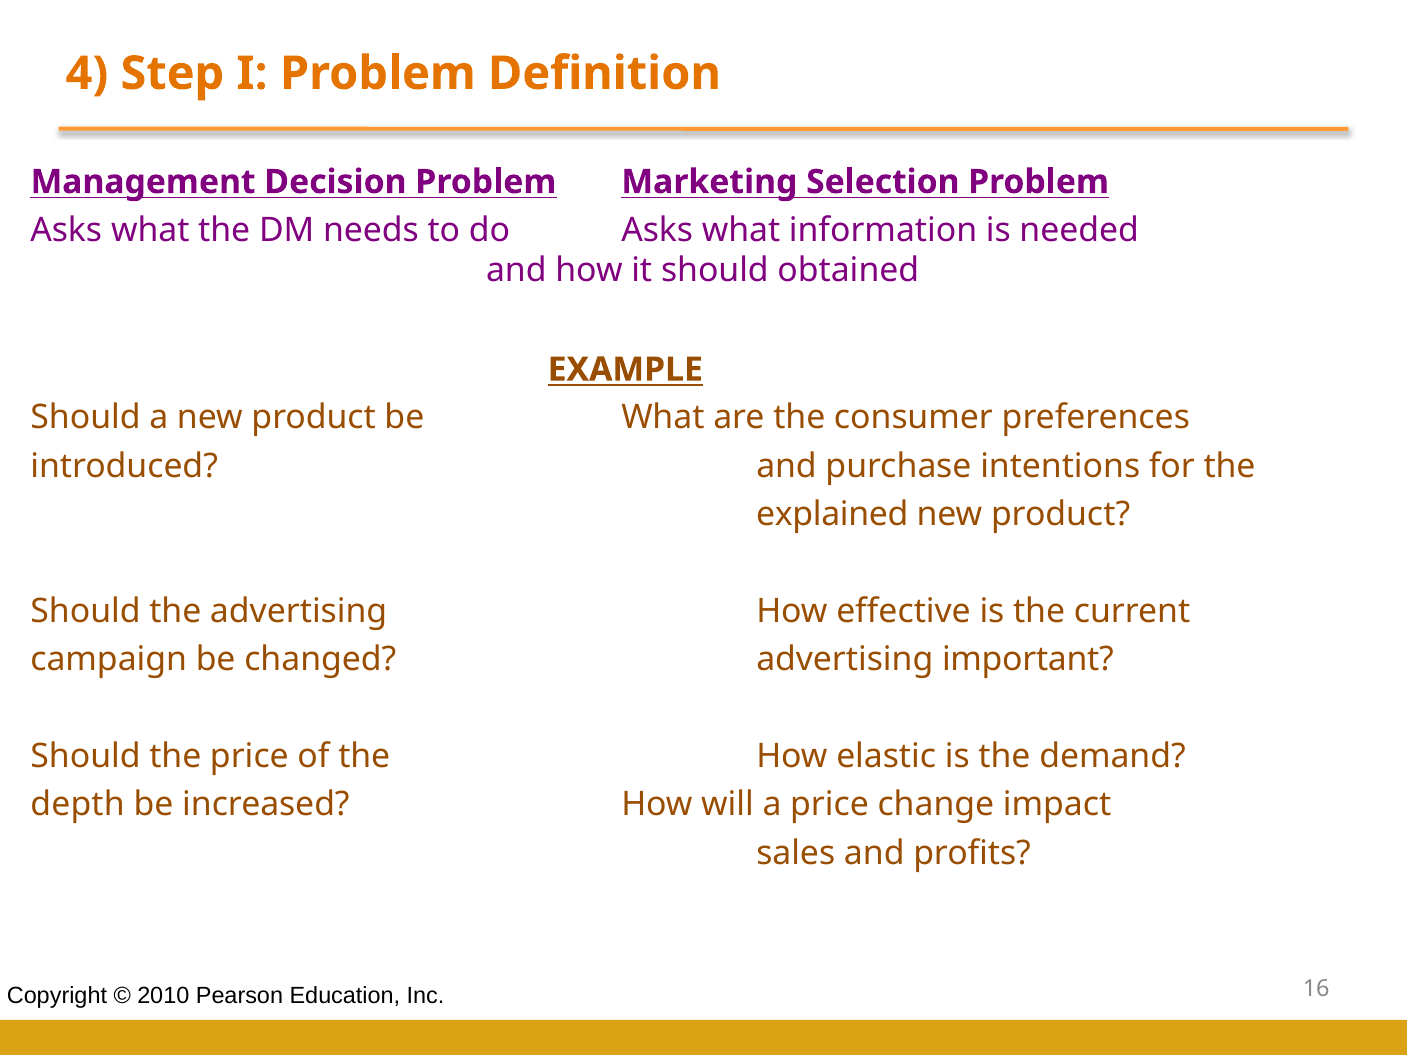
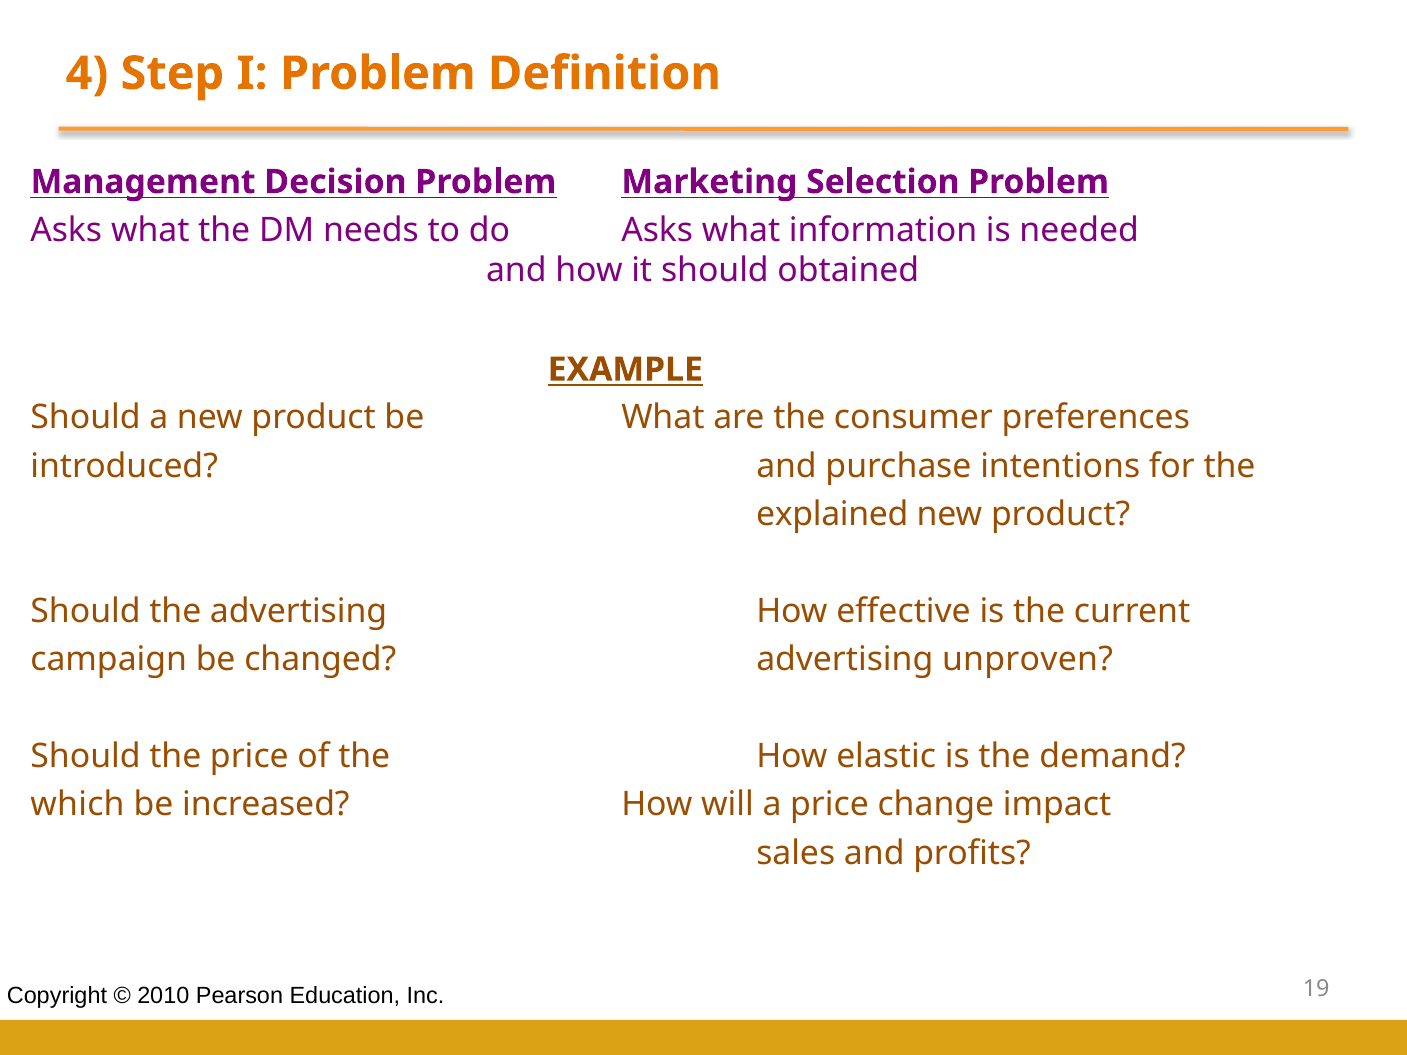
important: important -> unproven (1028, 660)
depth: depth -> which (78, 805)
16: 16 -> 19 (1316, 989)
